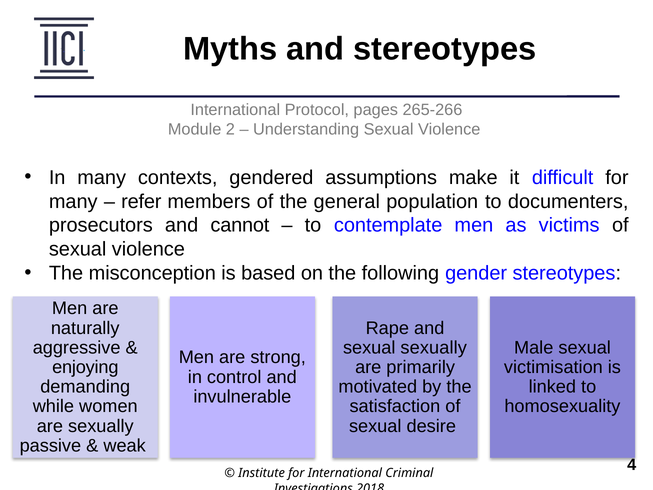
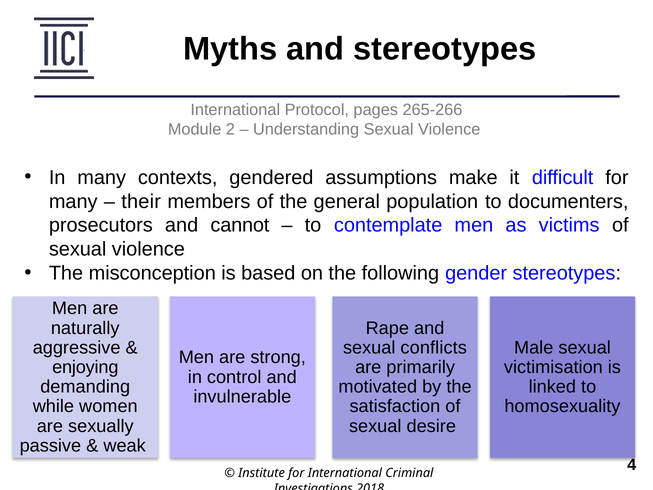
refer: refer -> their (141, 201)
sexual sexually: sexually -> conflicts (434, 347)
